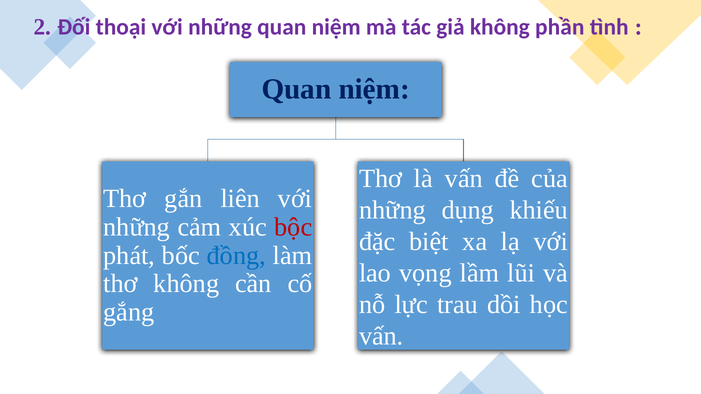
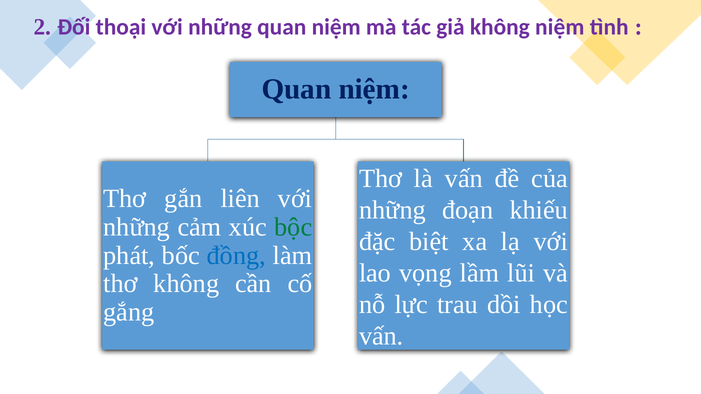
không phần: phần -> niệm (560, 27)
dụng: dụng -> đoạn (468, 210)
bộc colour: red -> green (293, 227)
